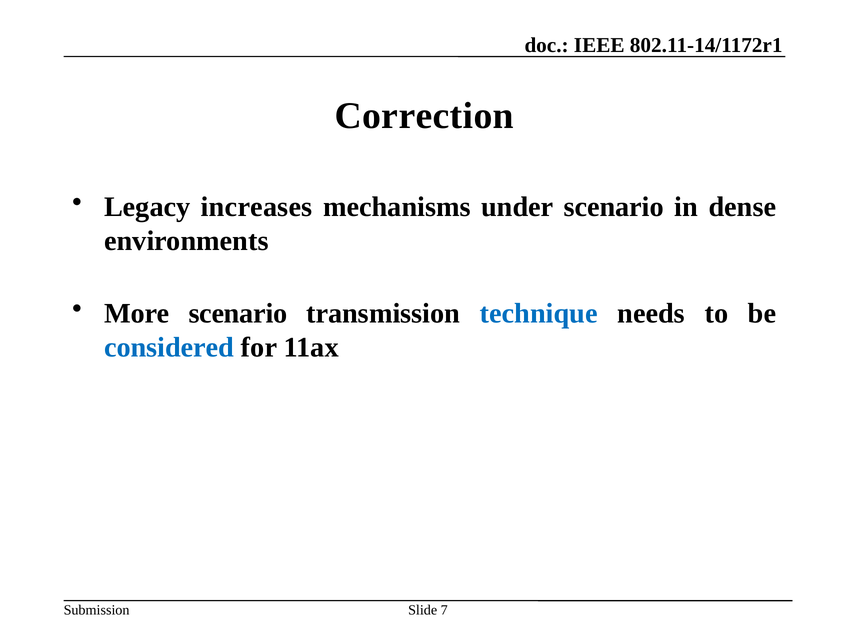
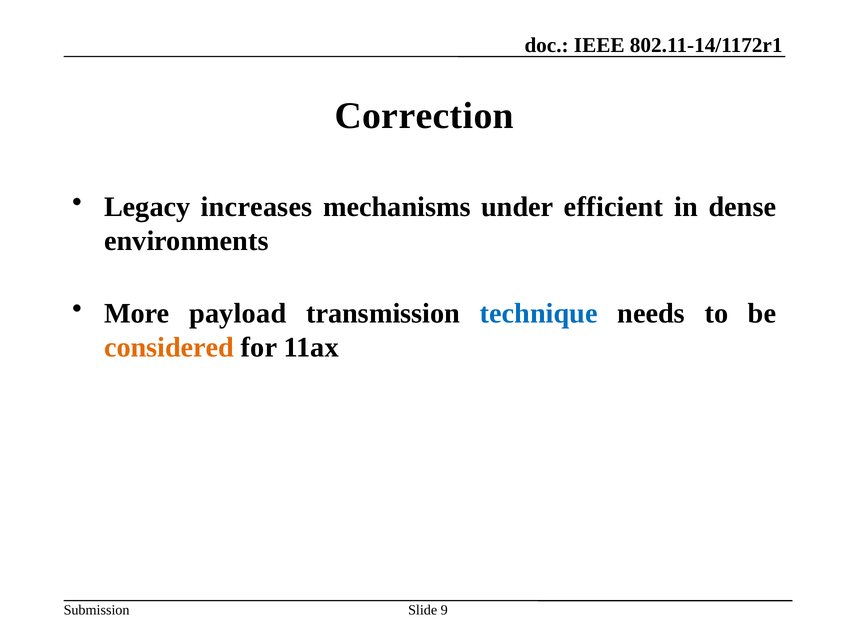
under scenario: scenario -> efficient (614, 207)
More scenario: scenario -> payload (238, 314)
considered colour: blue -> orange (169, 348)
7: 7 -> 9 (444, 611)
